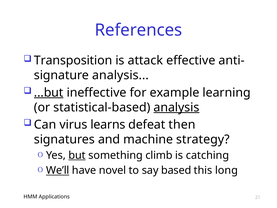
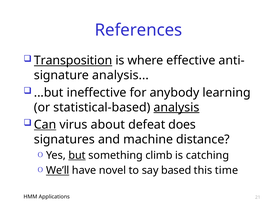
Transposition underline: none -> present (73, 60)
attack: attack -> where (145, 60)
...but underline: present -> none (49, 92)
example: example -> anybody (175, 92)
Can underline: none -> present (45, 124)
learns: learns -> about (108, 124)
then: then -> does (182, 124)
strategy: strategy -> distance (203, 139)
long: long -> time (227, 170)
